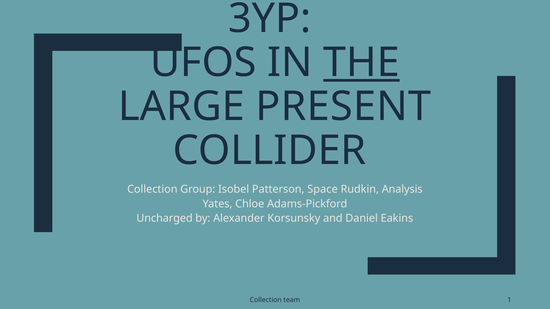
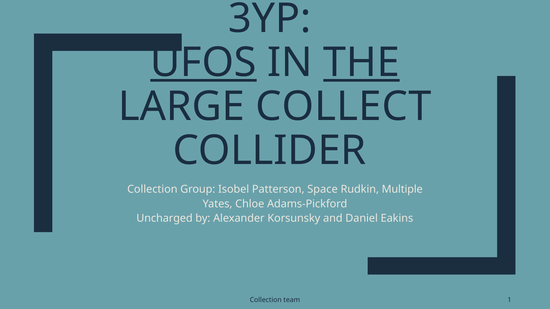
UFOS underline: none -> present (203, 63)
PRESENT: PRESENT -> COLLECT (343, 107)
Analysis: Analysis -> Multiple (402, 189)
